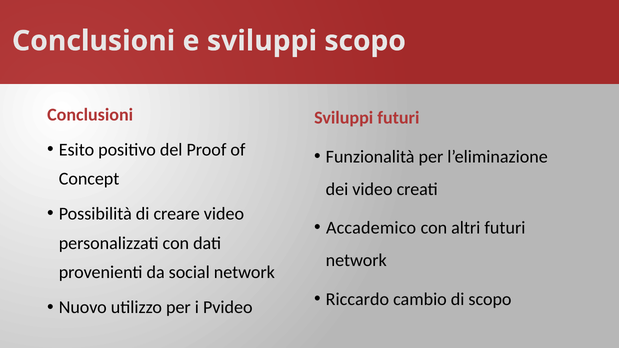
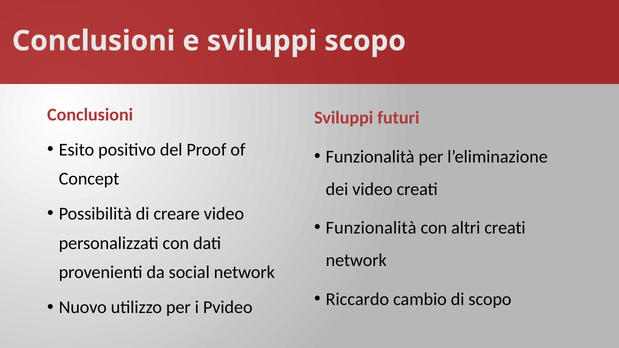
Accademico: Accademico -> Funzionalità (371, 228)
altri futuri: futuri -> creati (505, 228)
